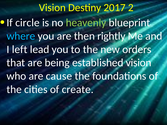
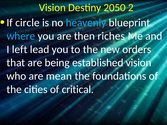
2017: 2017 -> 2050 (115, 8)
heavenly colour: light green -> light blue (86, 23)
rightly: rightly -> riches (111, 36)
cause: cause -> mean (59, 76)
create: create -> critical (78, 90)
